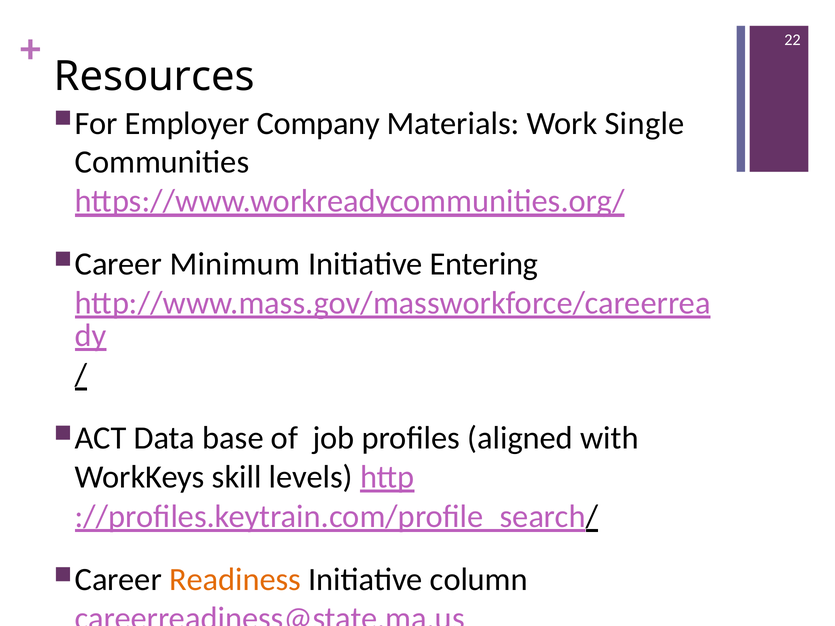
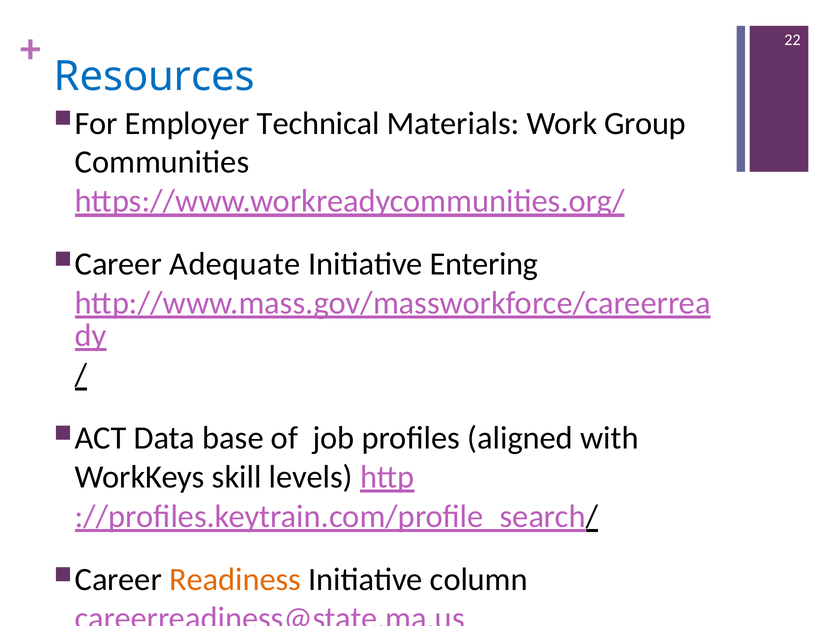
Resources colour: black -> blue (154, 76)
Company: Company -> Technical (318, 123)
Single: Single -> Group (645, 123)
Minimum: Minimum -> Adequate (235, 264)
